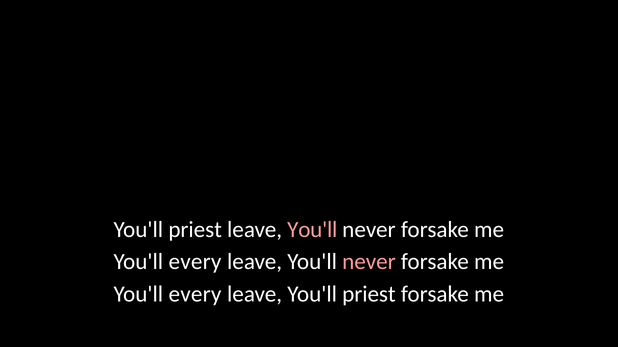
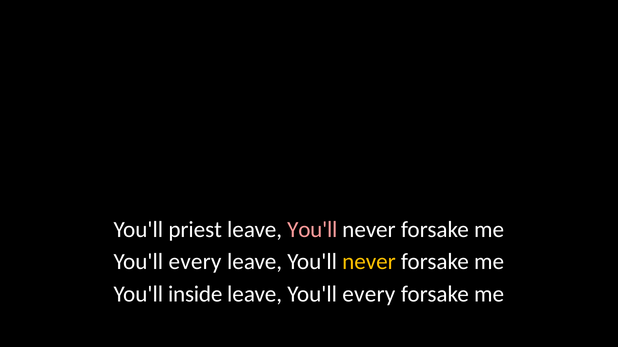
never colour: pink -> yellow (369, 262)
every: every -> inside (195, 295)
leave You'll priest: priest -> every (369, 295)
